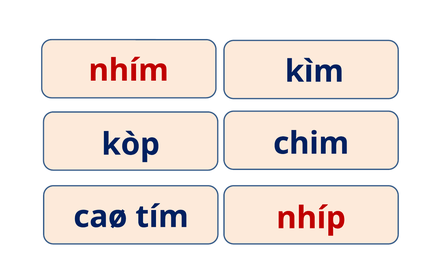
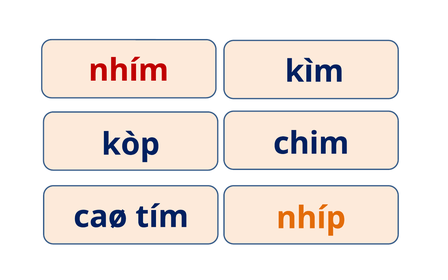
nhíp colour: red -> orange (311, 218)
